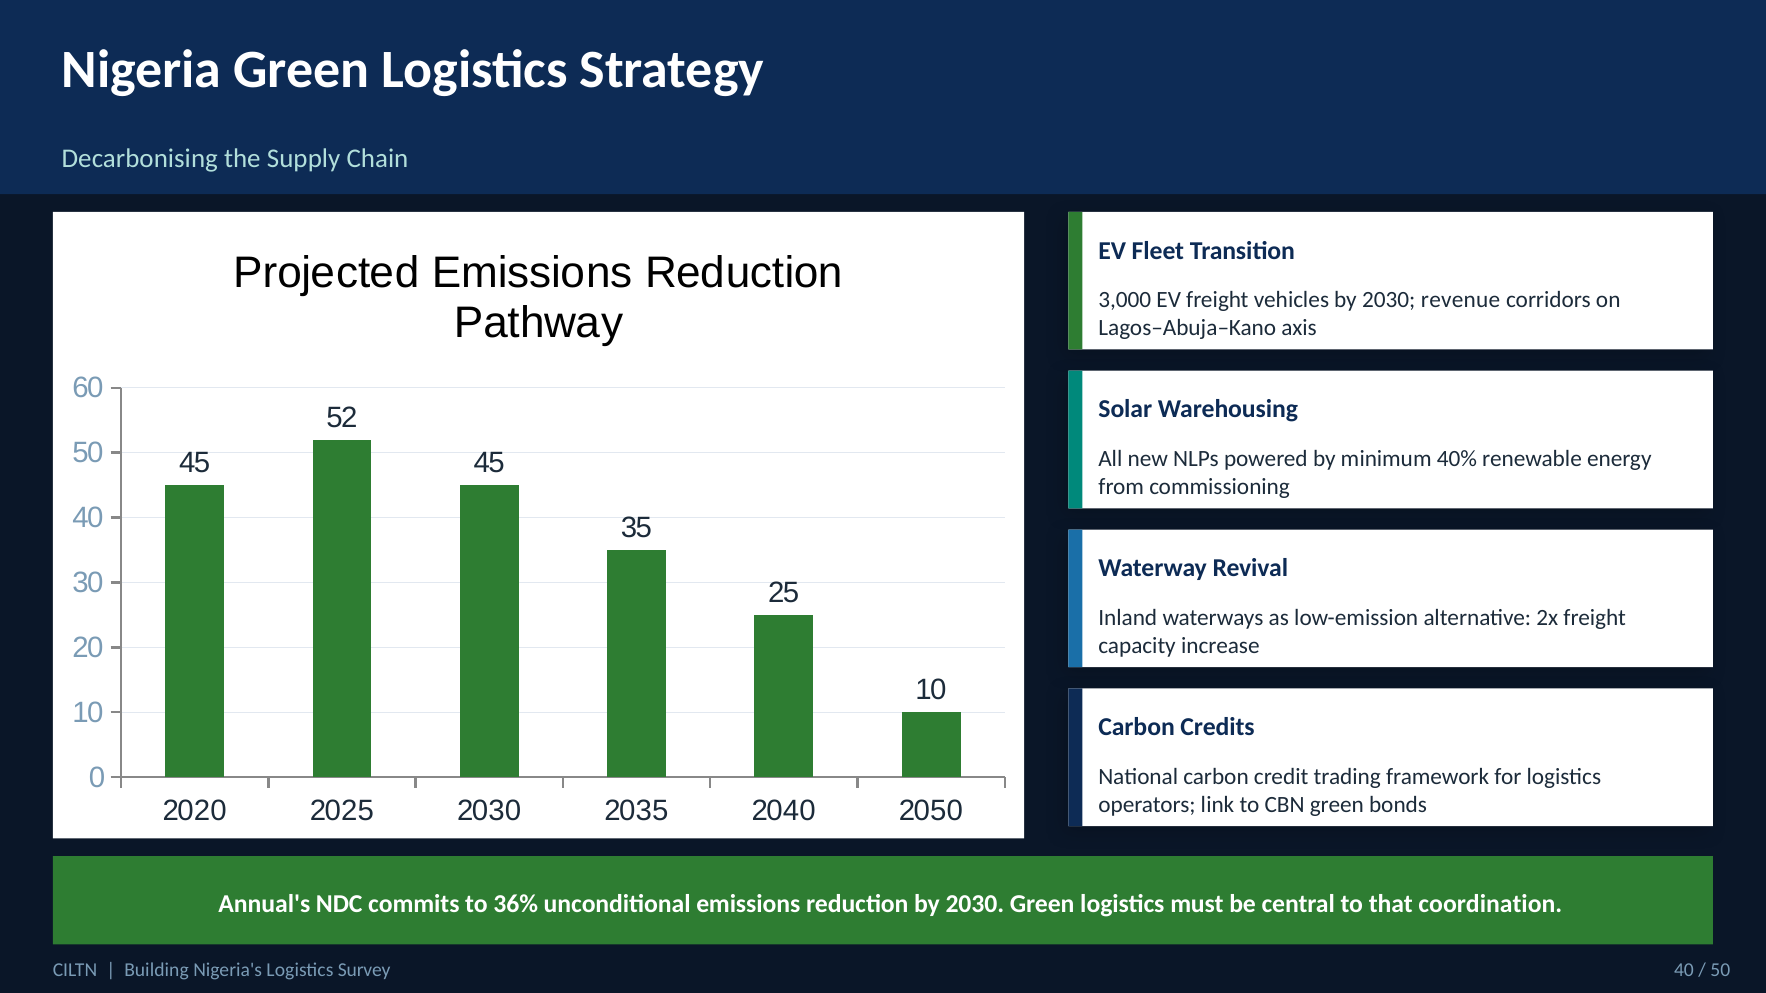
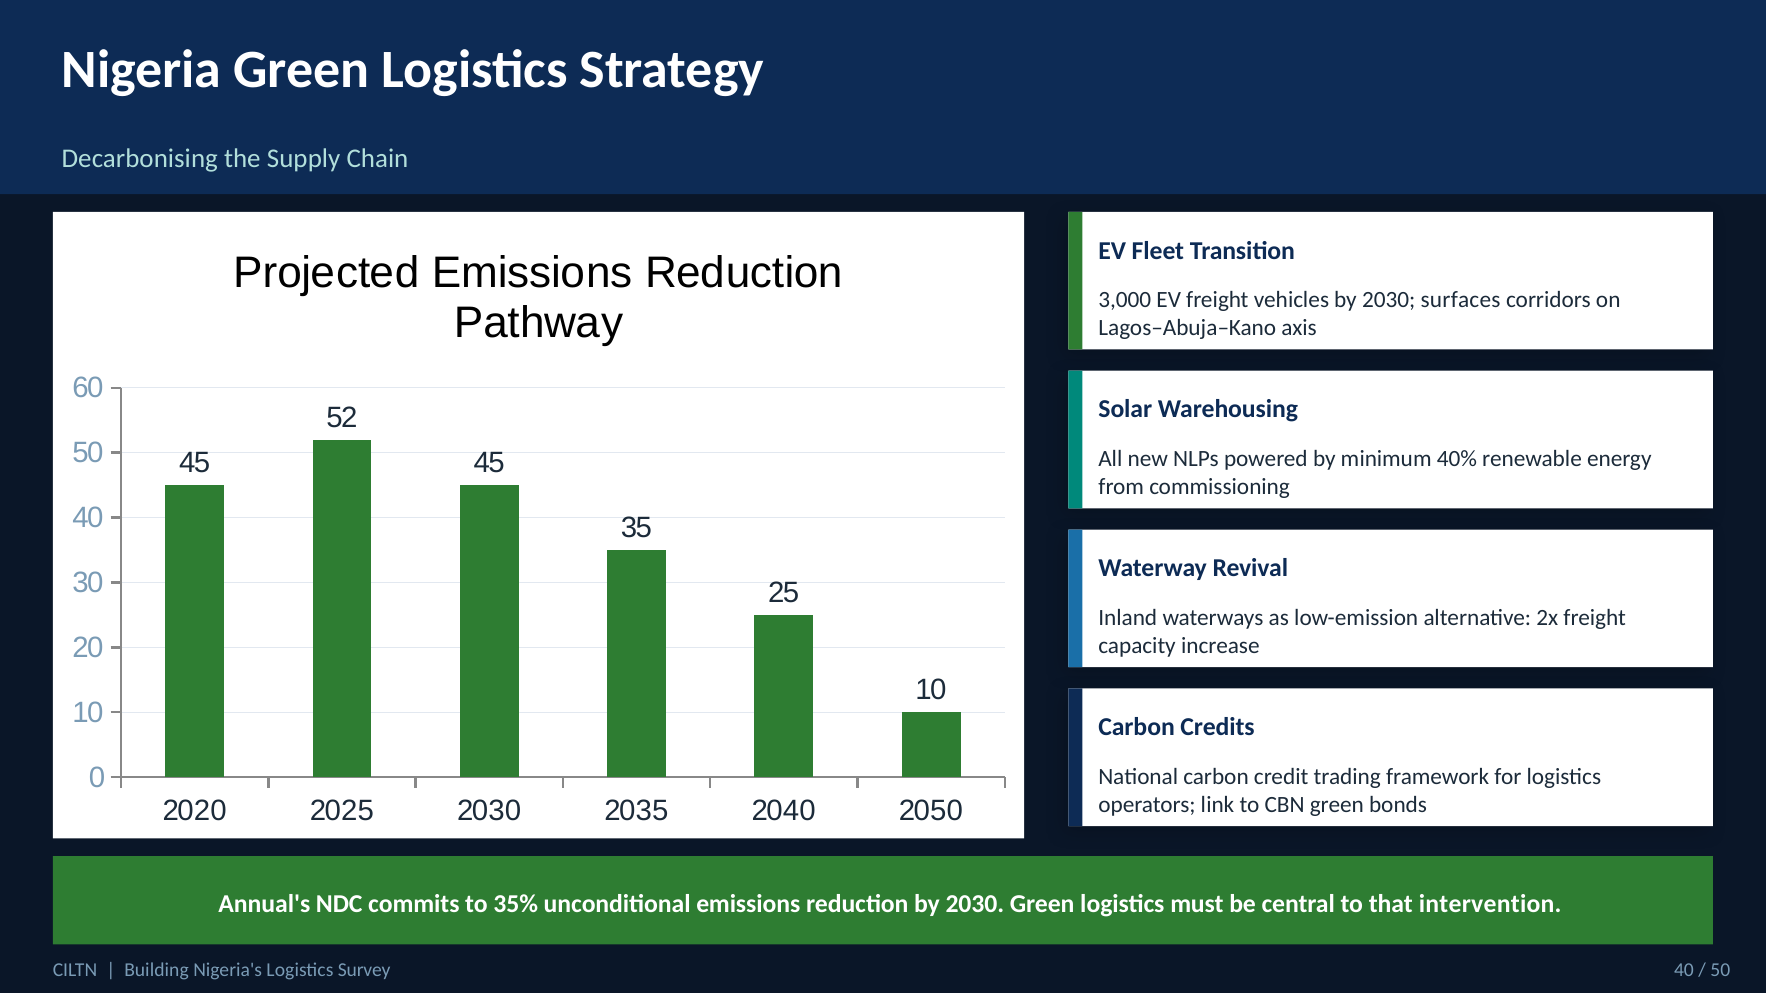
revenue: revenue -> surfaces (1461, 300)
36%: 36% -> 35% (516, 904)
coordination: coordination -> intervention (1490, 904)
